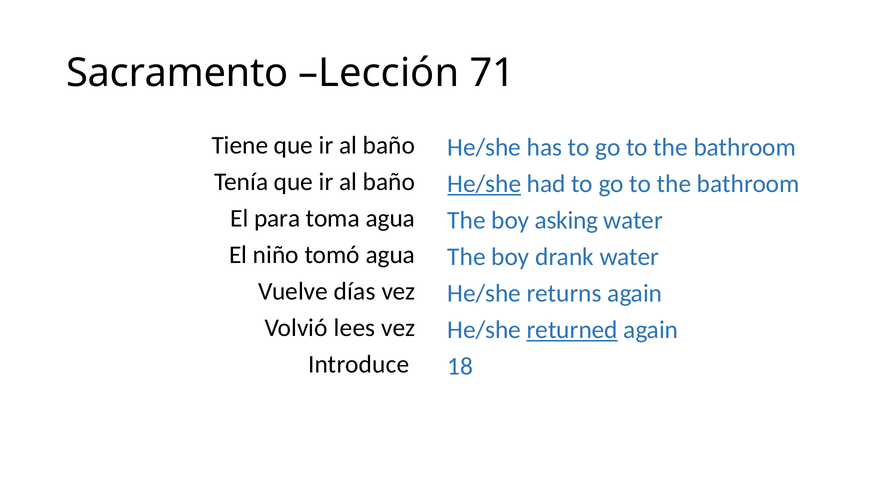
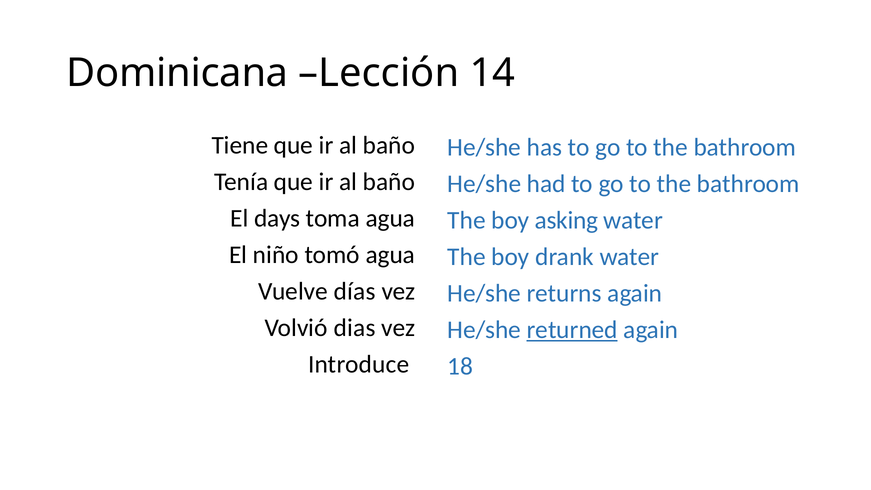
Sacramento: Sacramento -> Dominicana (177, 73)
71: 71 -> 14 (492, 73)
He/she underline: present -> none (484, 184)
para: para -> days (277, 218)
lees: lees -> dias (355, 328)
